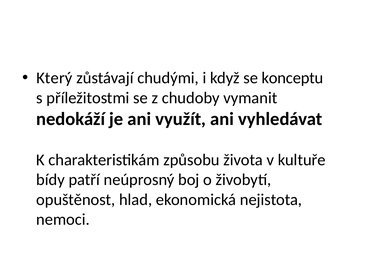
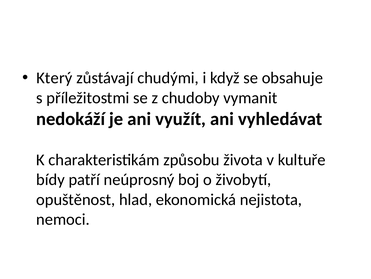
konceptu: konceptu -> obsahuje (292, 78)
